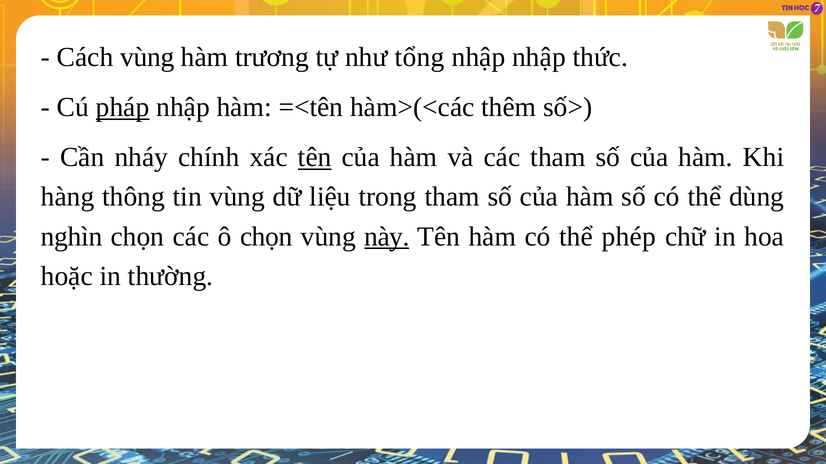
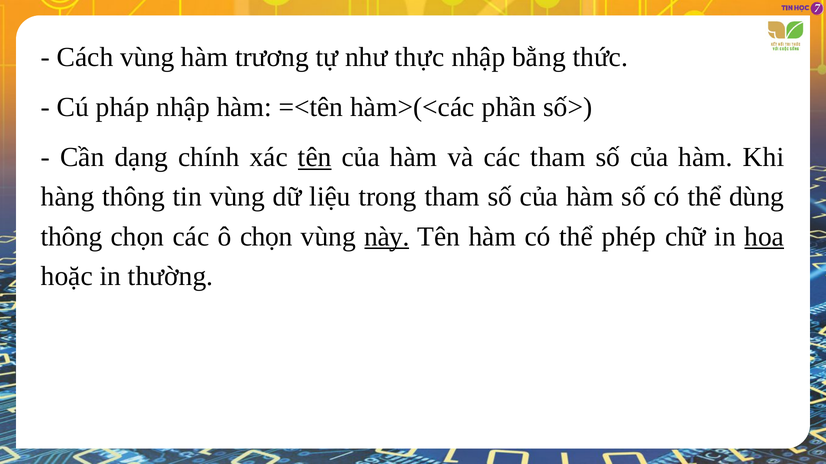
tổng: tổng -> thực (420, 57)
nhập nhập: nhập -> bằng (539, 57)
pháp underline: present -> none (123, 107)
thêm: thêm -> phần (509, 107)
nháy: nháy -> dạng (141, 157)
nghìn: nghìn -> thông (72, 237)
hoa underline: none -> present (764, 237)
